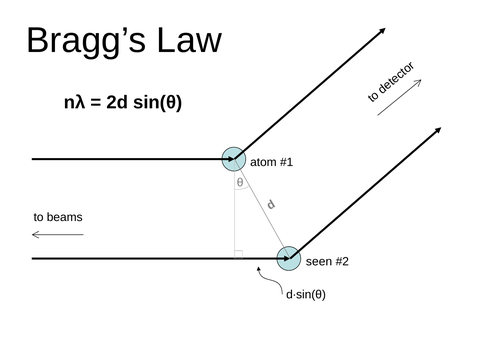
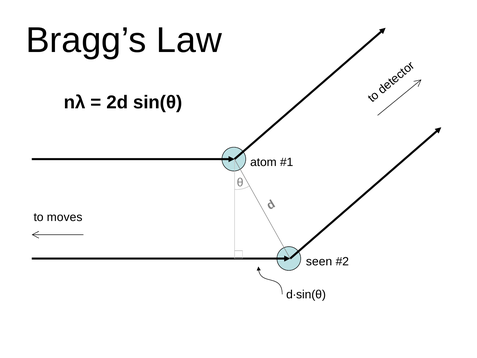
beams: beams -> moves (65, 217)
